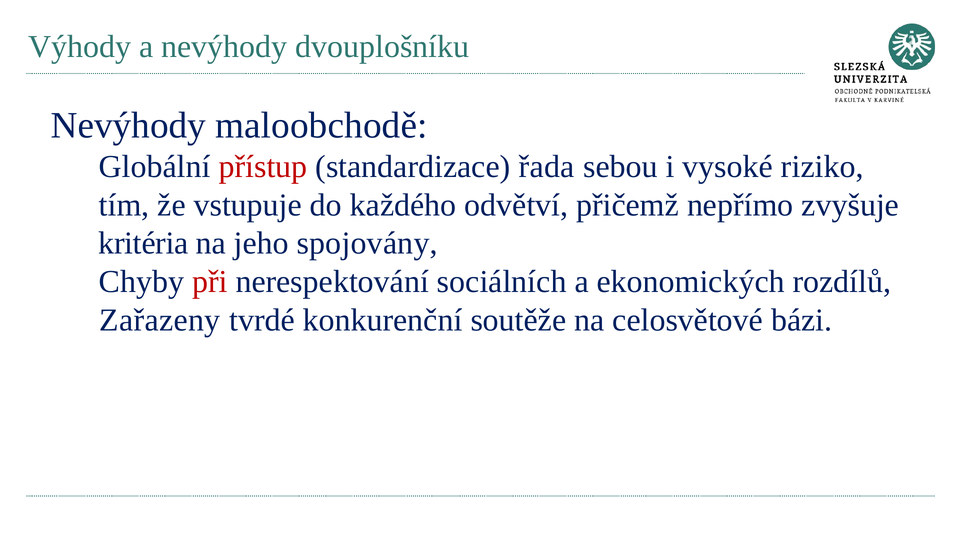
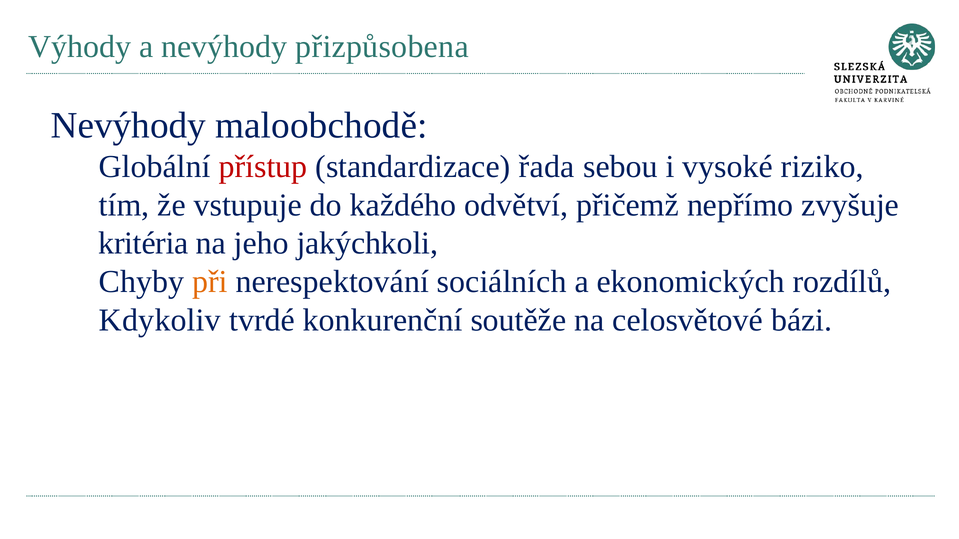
dvouplošníku: dvouplošníku -> přizpůsobena (382, 47)
spojovány: spojovány -> jakýchkoli (367, 244)
při colour: red -> orange (210, 282)
Zařazeny: Zařazeny -> Kdykoliv (160, 320)
